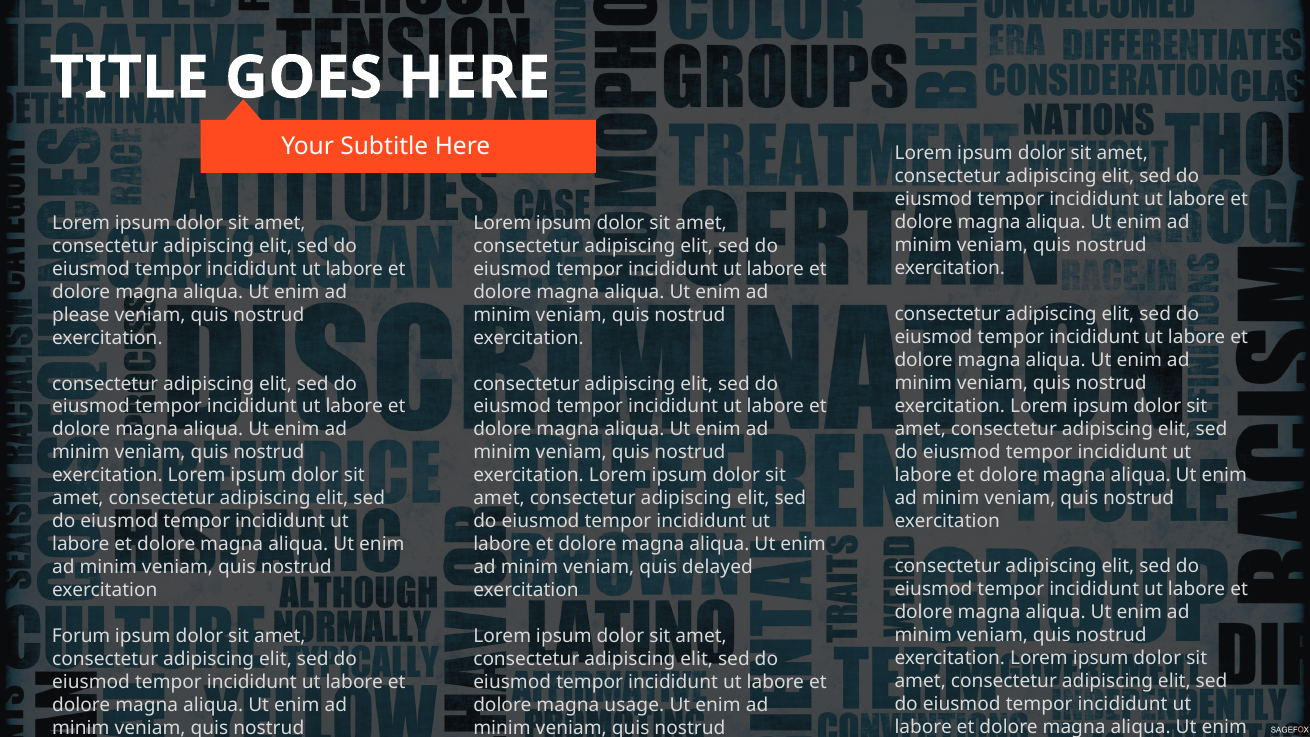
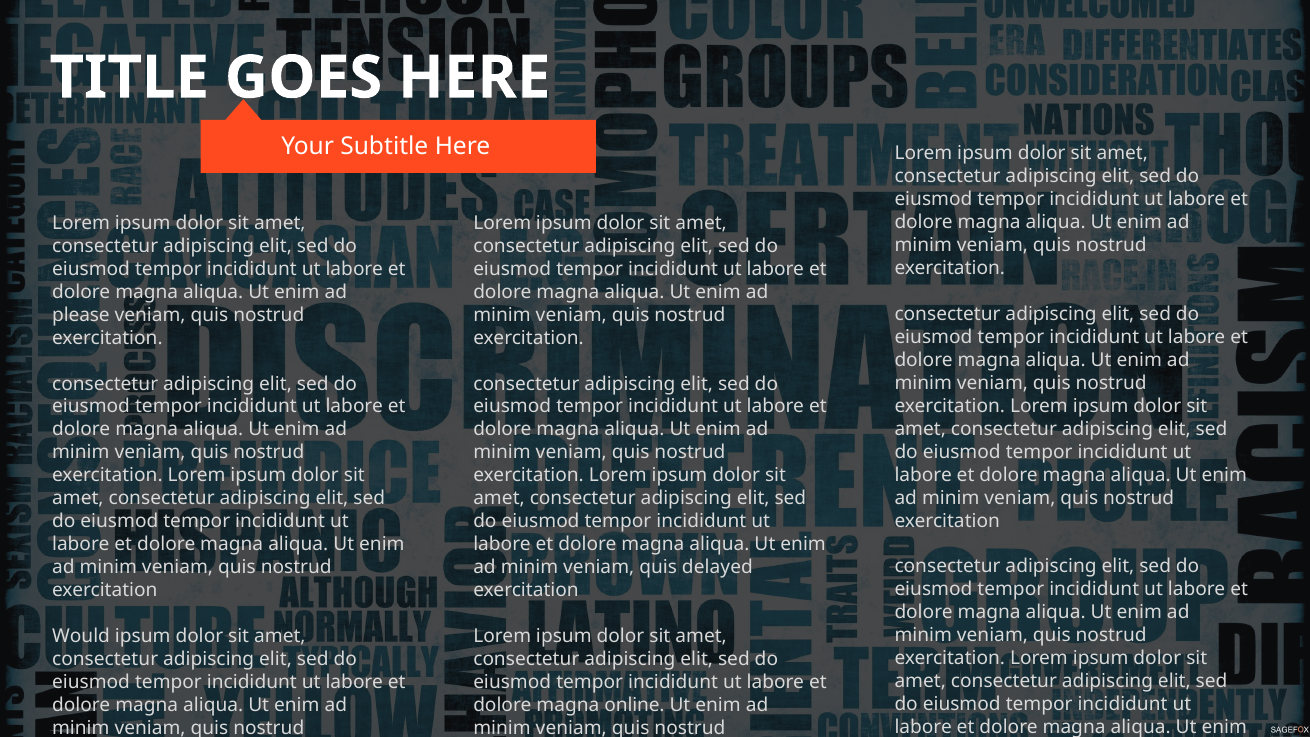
Forum: Forum -> Would (81, 636)
usage: usage -> online (634, 705)
